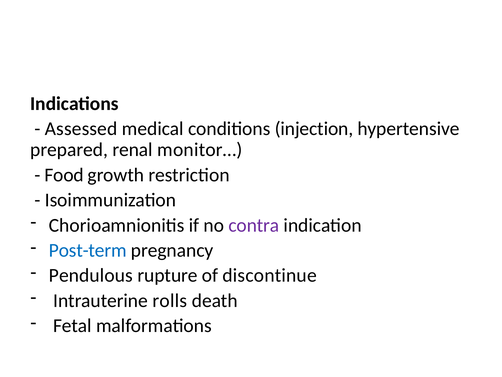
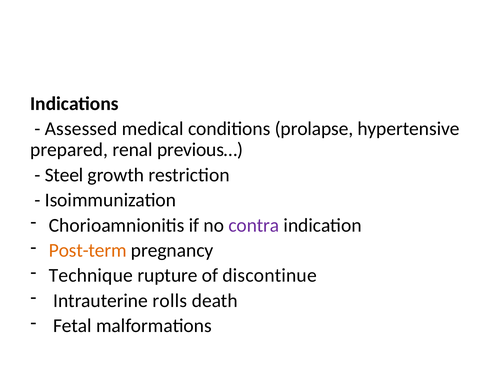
injection: injection -> prolapse (314, 129)
monitor…: monitor… -> previous… (200, 150)
Food: Food -> Steel (64, 175)
Post-term colour: blue -> orange (88, 250)
Pendulous: Pendulous -> Technique (91, 275)
